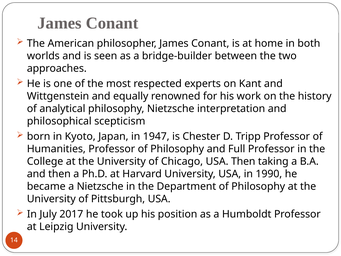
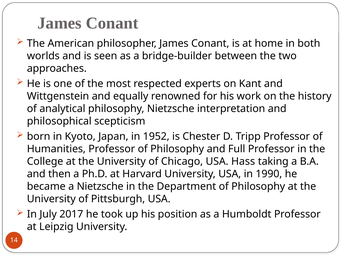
1947: 1947 -> 1952 (156, 136)
USA Then: Then -> Hass (243, 161)
